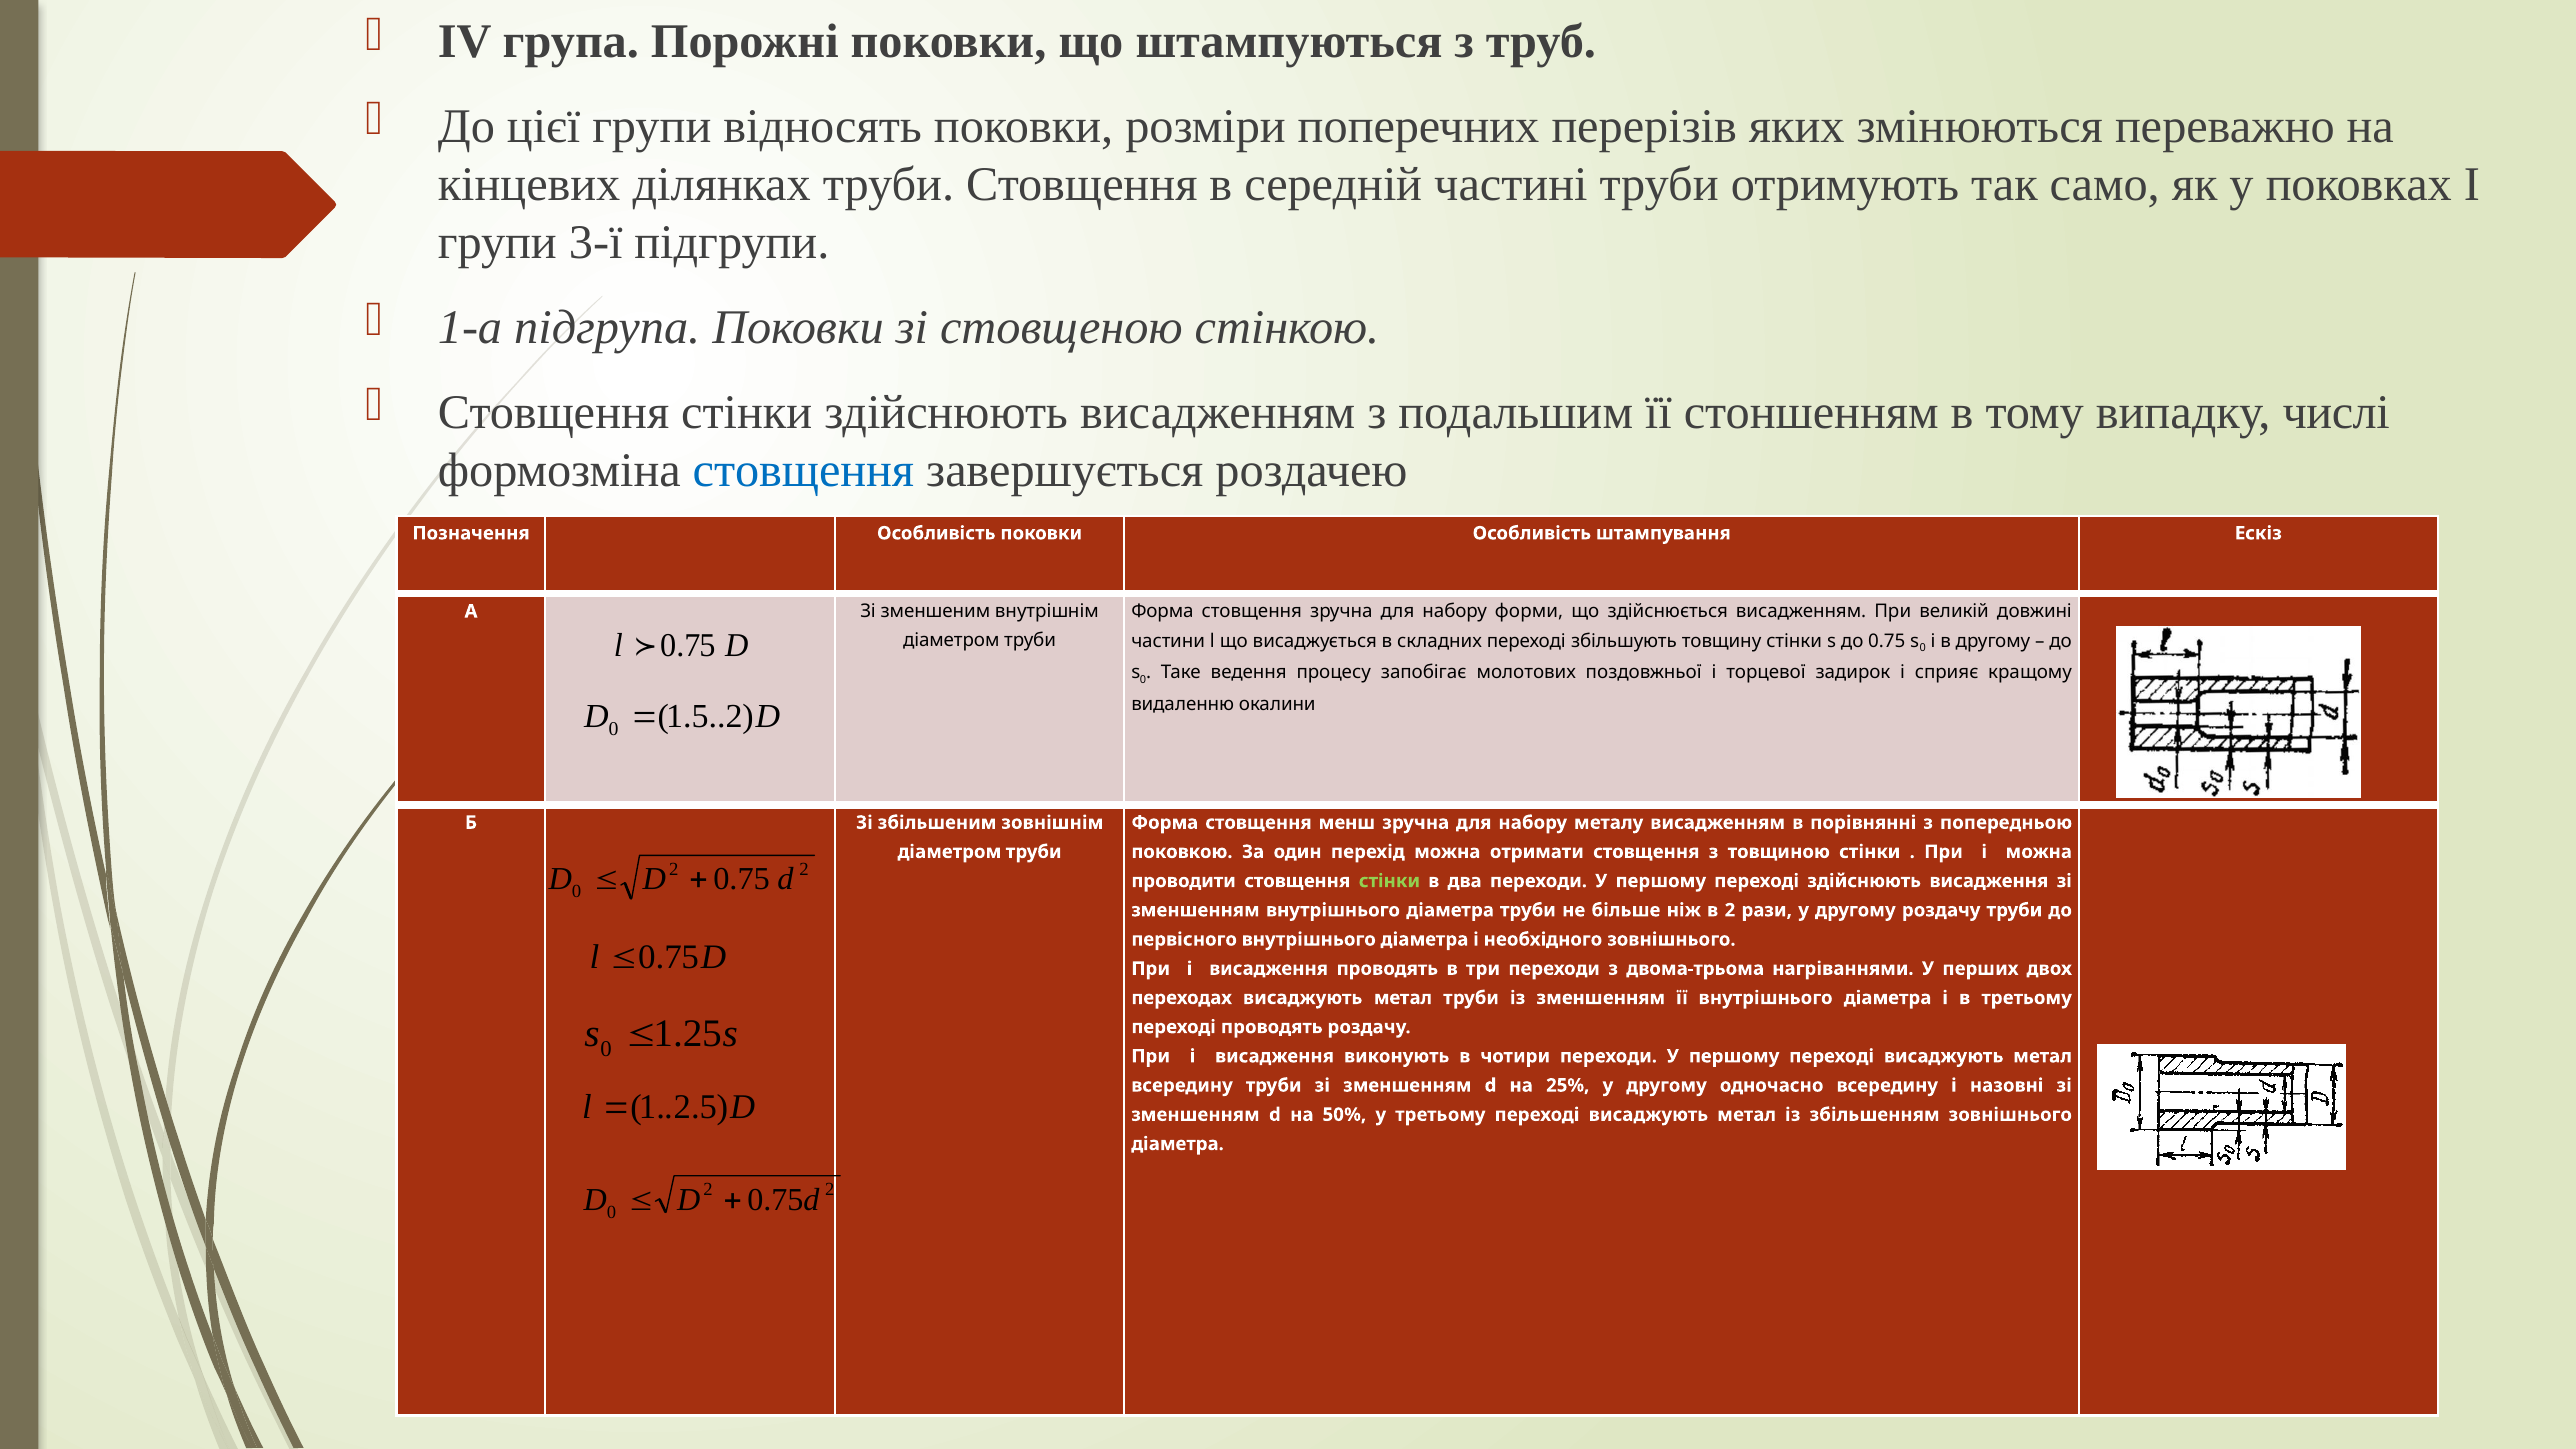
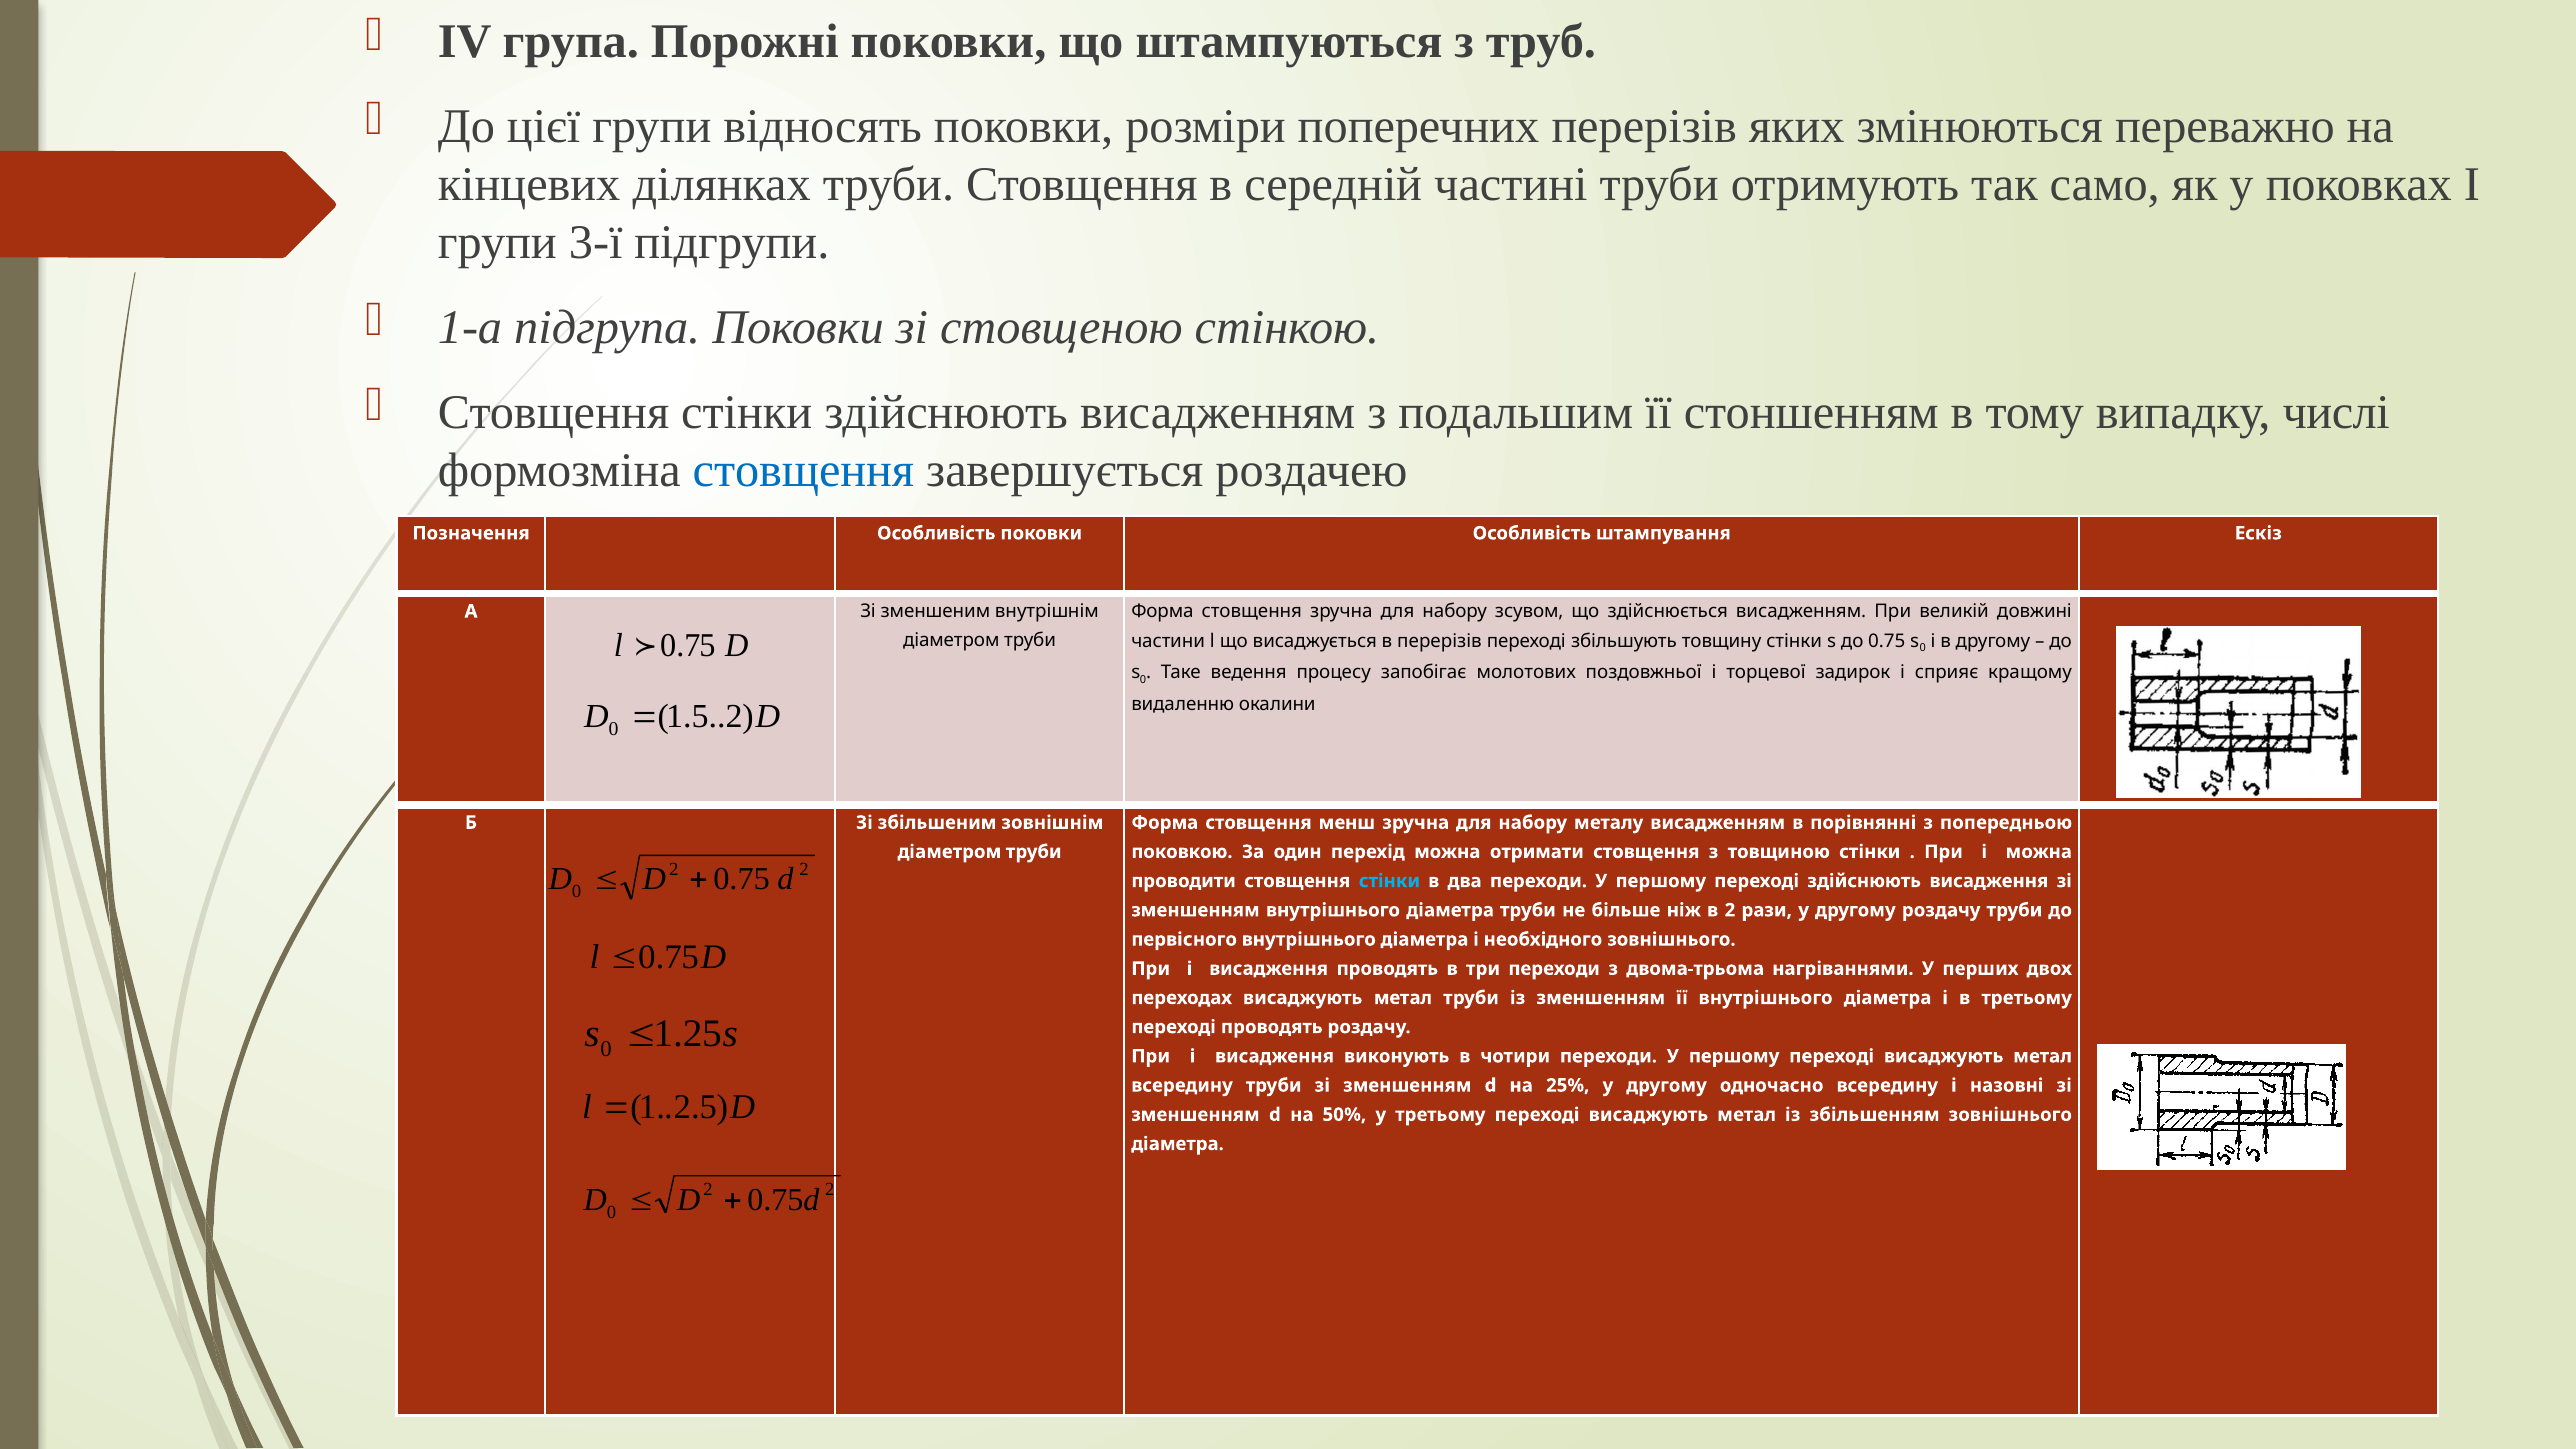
форми: форми -> зсувом (1529, 611)
в складних: складних -> перерізів (1440, 641)
стінки colour: light green -> light blue (1389, 881)
